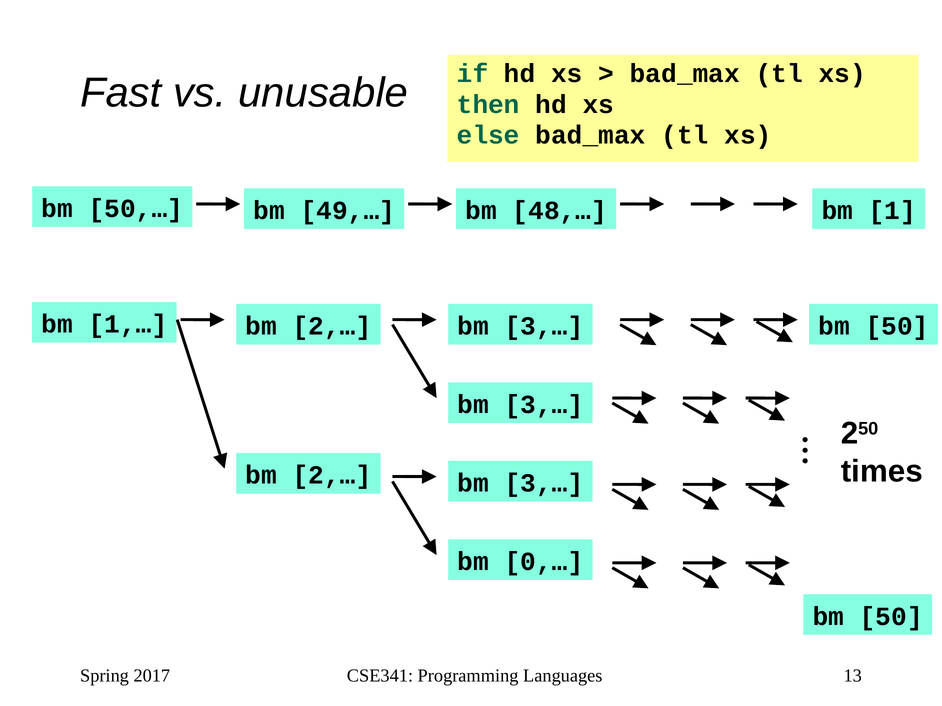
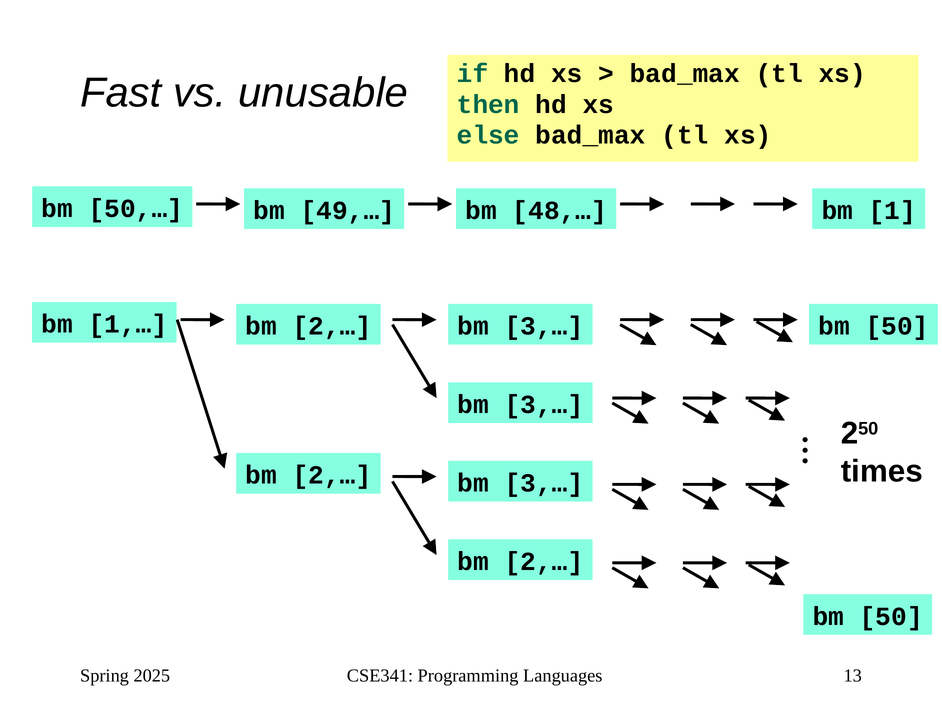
0,…: 0,… -> 2,… (544, 562)
2017: 2017 -> 2025 (152, 676)
